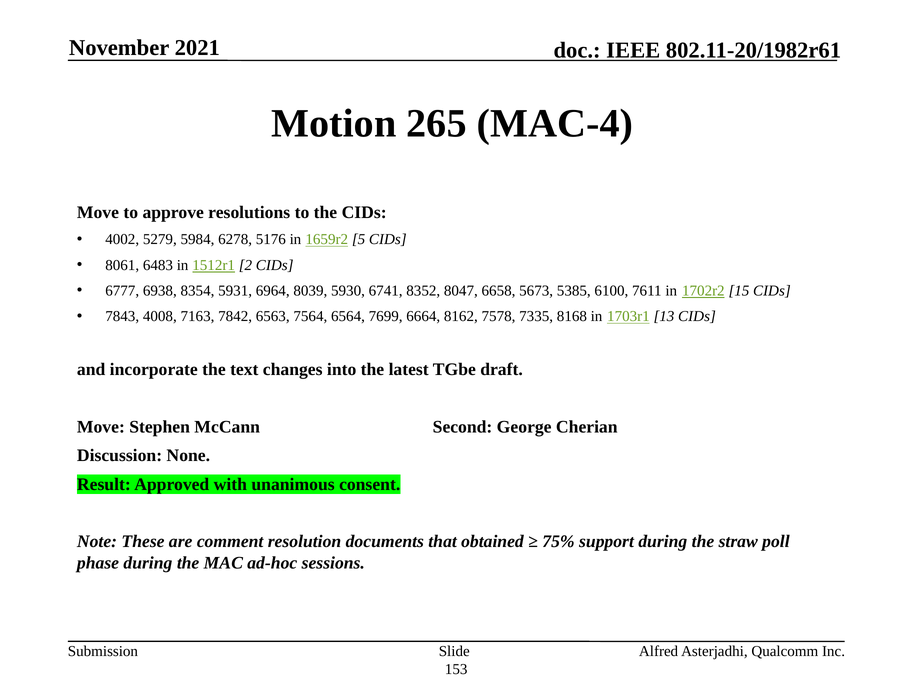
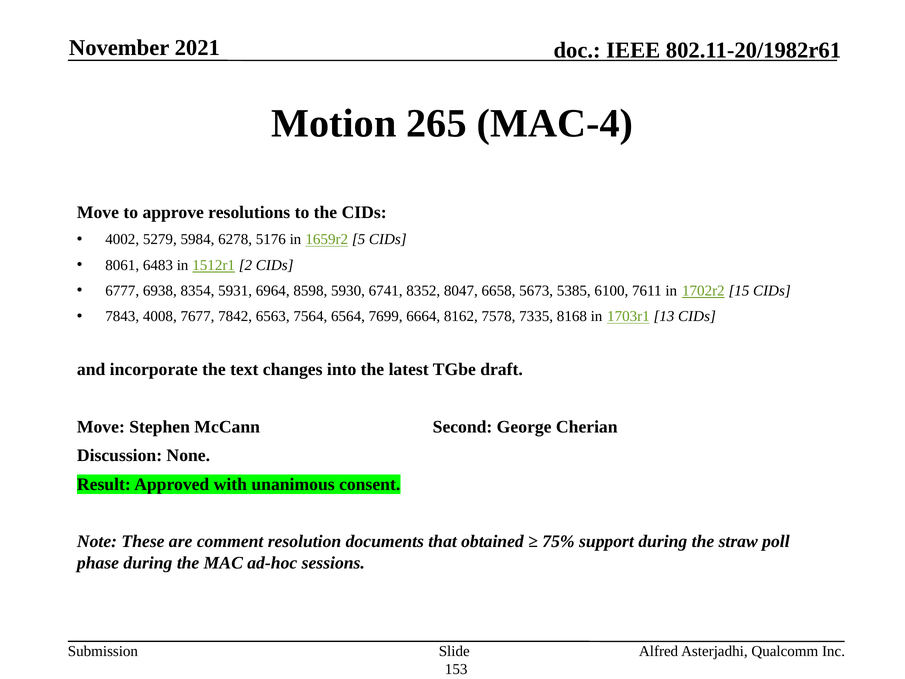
8039: 8039 -> 8598 (310, 291)
7163: 7163 -> 7677 (197, 316)
